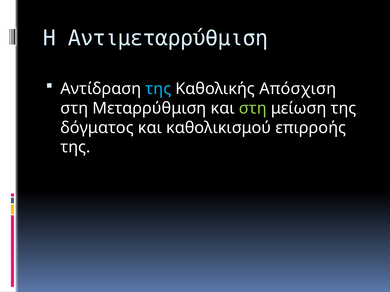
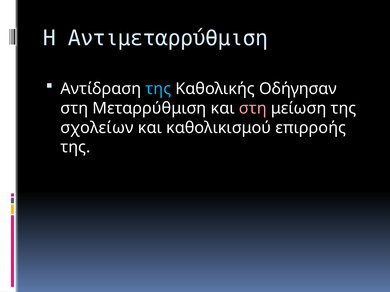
Απόσχιση: Απόσχιση -> Οδήγησαν (298, 89)
στη colour: light green -> pink (253, 108)
δόγματος: δόγματος -> σχολείων (97, 128)
